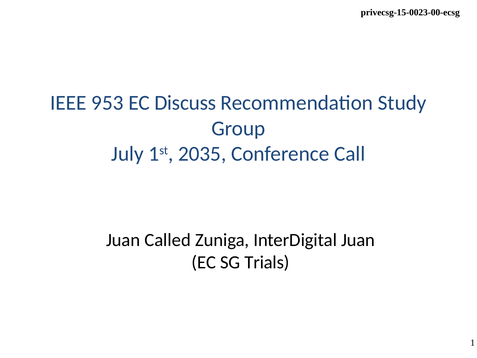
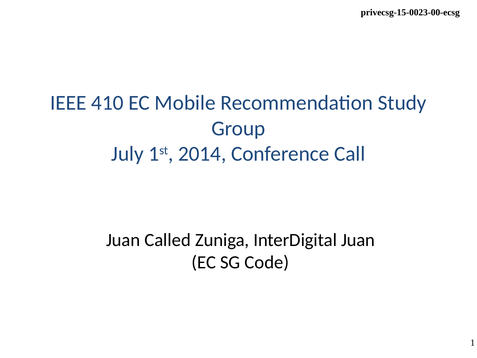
953: 953 -> 410 (107, 103)
Discuss: Discuss -> Mobile (185, 103)
2035: 2035 -> 2014 (202, 154)
Trials: Trials -> Code (267, 262)
